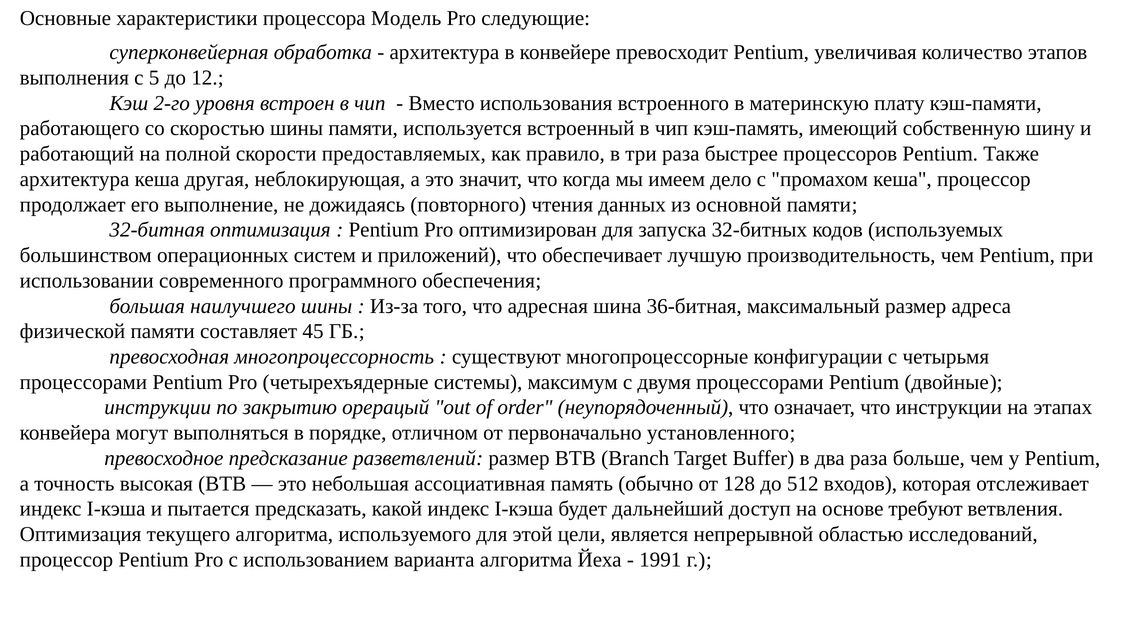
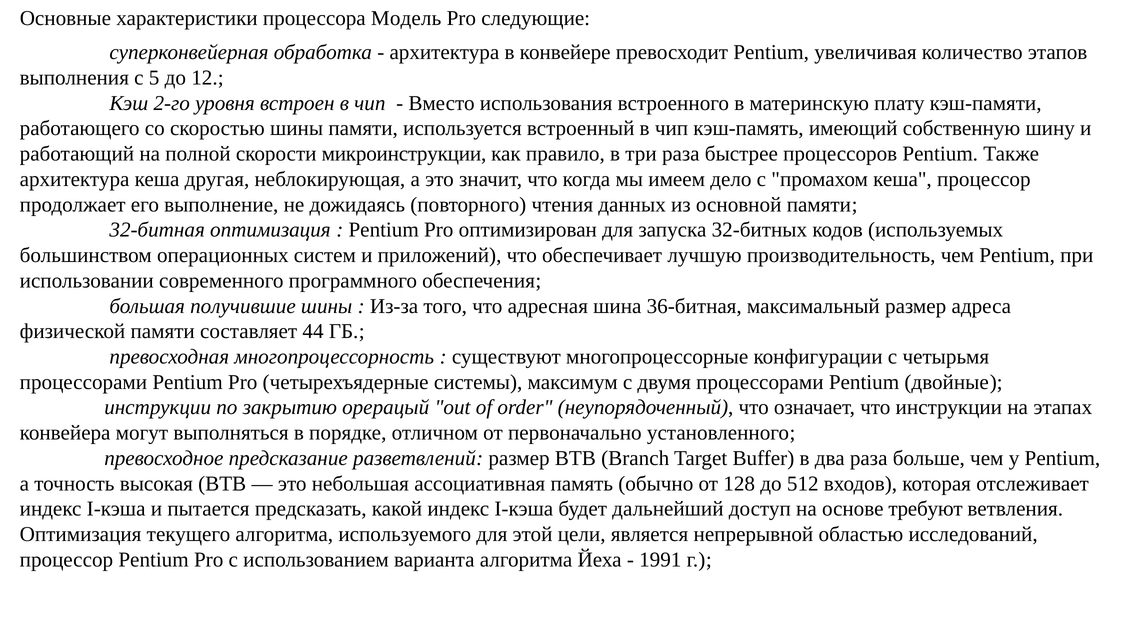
предоставляемых: предоставляемых -> микроинструкции (404, 154)
наилучшего: наилучшего -> получившие (243, 306)
45: 45 -> 44 (313, 331)
